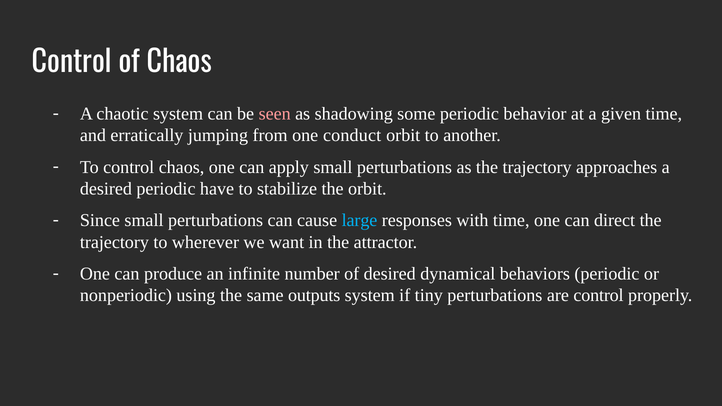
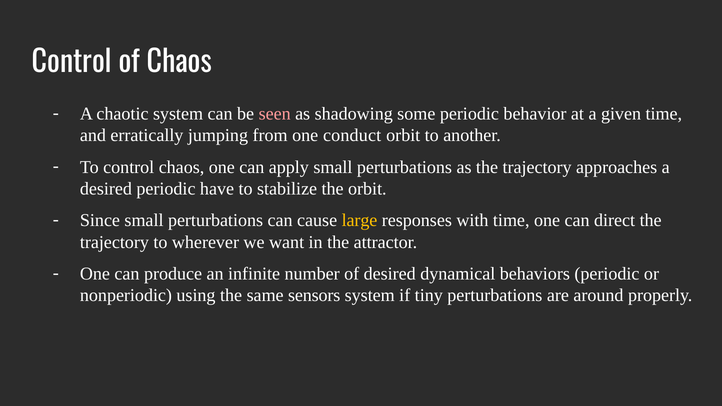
large colour: light blue -> yellow (360, 220)
outputs: outputs -> sensors (314, 295)
are control: control -> around (598, 295)
